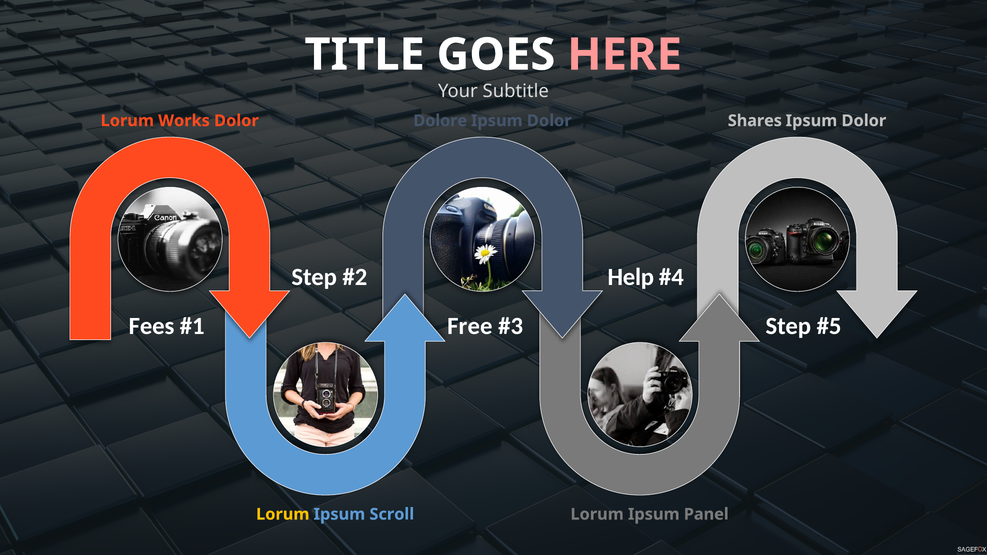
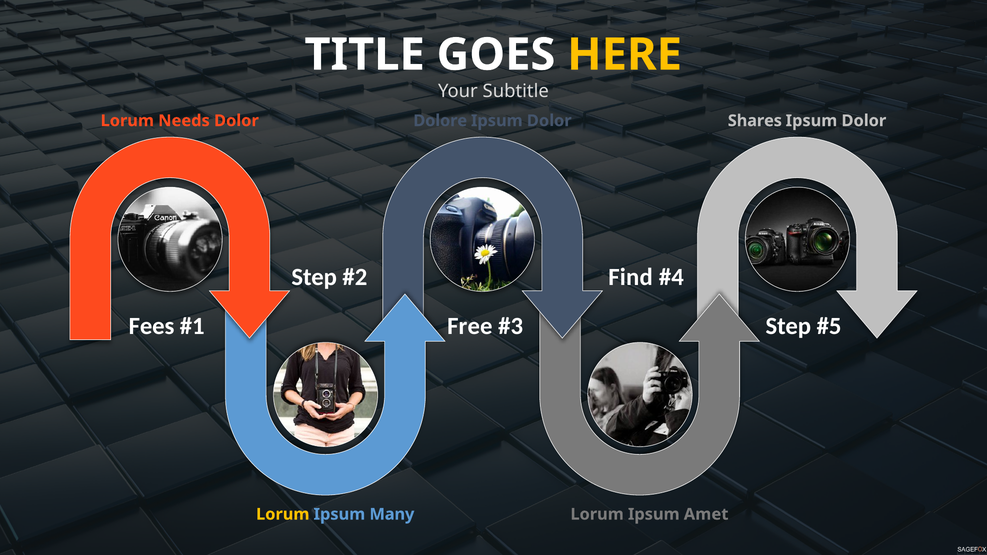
HERE colour: pink -> yellow (625, 55)
Works: Works -> Needs (184, 121)
Help: Help -> Find (631, 277)
Scroll: Scroll -> Many (392, 514)
Panel: Panel -> Amet (706, 514)
